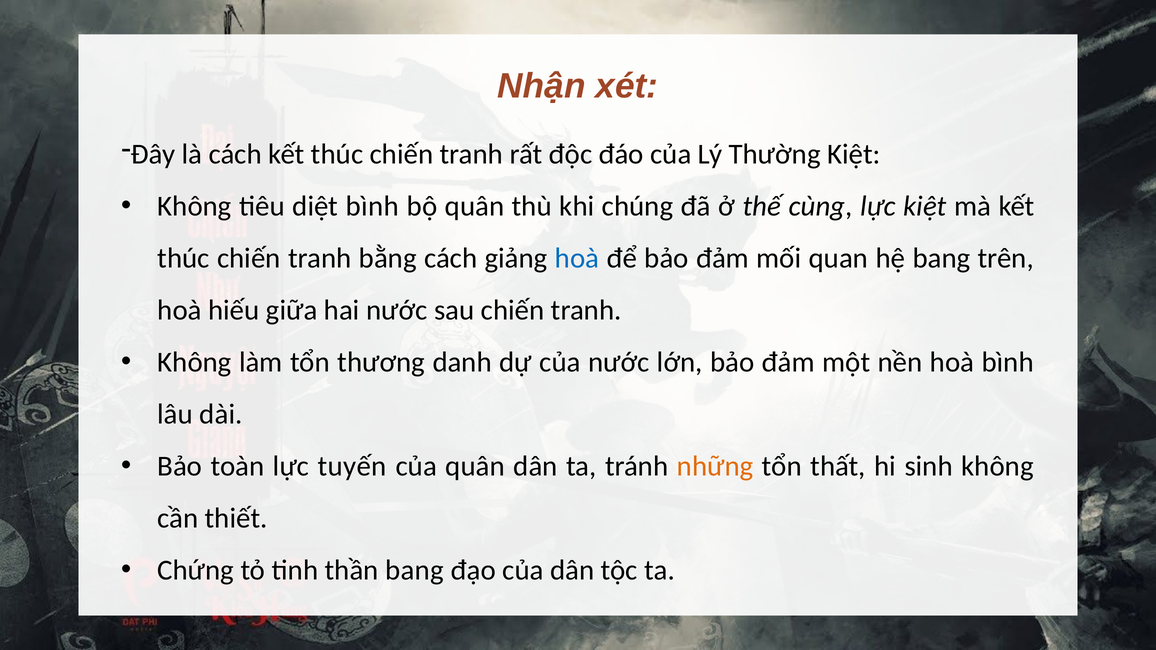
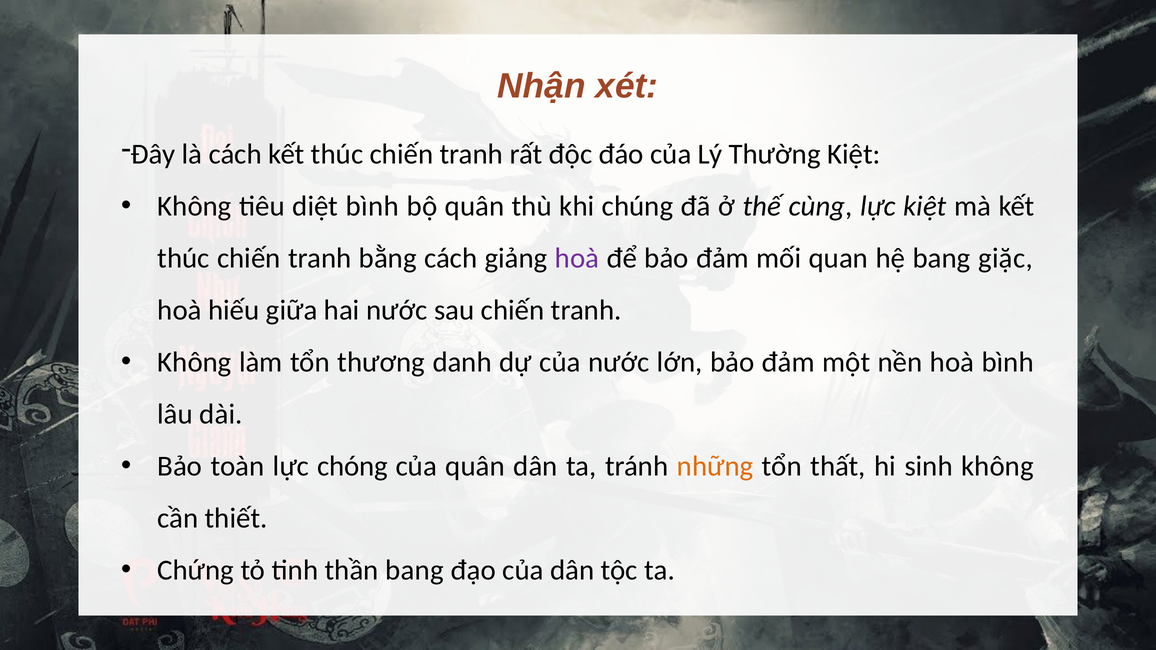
hoà colour: blue -> purple (577, 258)
trên: trên -> giặc (1006, 258)
tuyến: tuyến -> chóng (353, 466)
